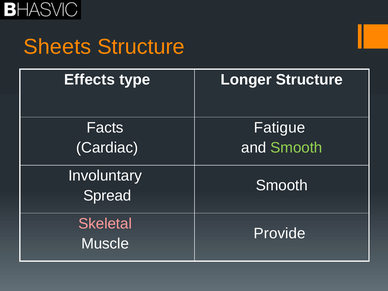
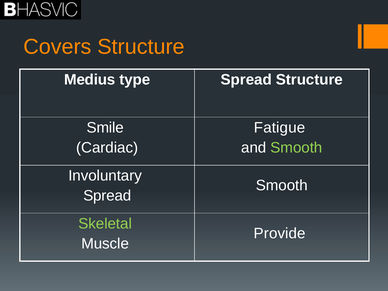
Sheets: Sheets -> Covers (57, 47)
Effects: Effects -> Medius (90, 80)
type Longer: Longer -> Spread (246, 80)
Facts: Facts -> Smile (105, 128)
Skeletal colour: pink -> light green (105, 224)
